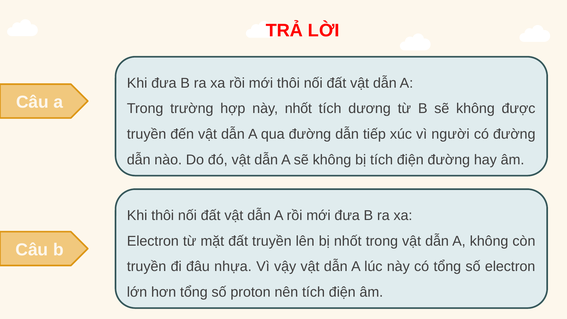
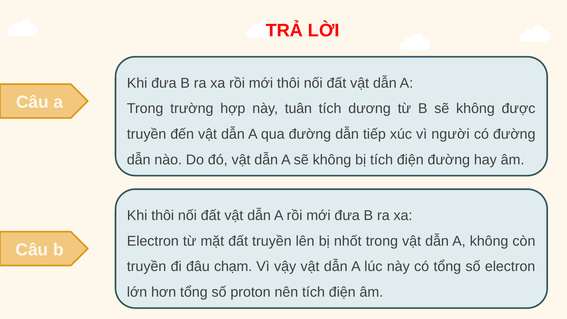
này nhốt: nhốt -> tuân (298, 109)
nhựa: nhựa -> chạm (233, 267)
